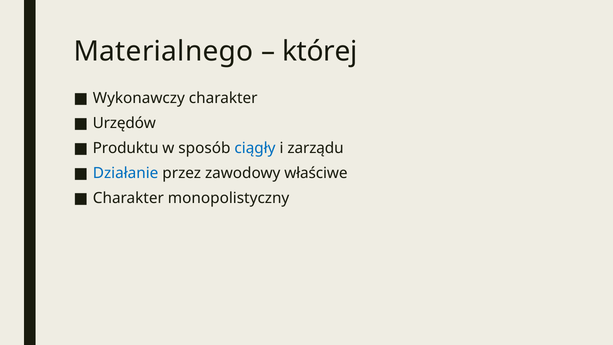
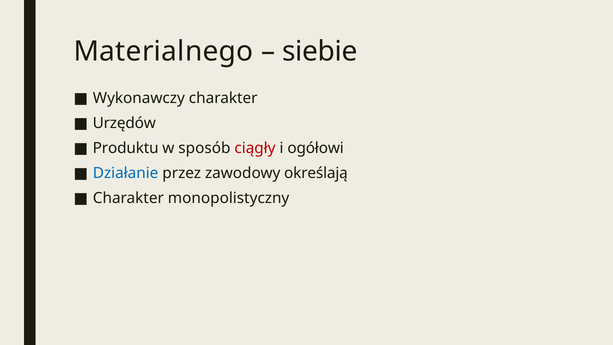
której: której -> siebie (320, 52)
ciągły colour: blue -> red (255, 148)
zarządu: zarządu -> ogółowi (316, 148)
właściwe: właściwe -> określają (316, 173)
